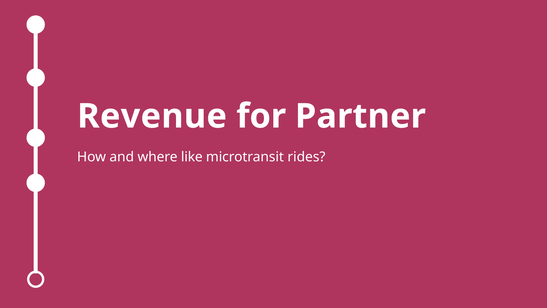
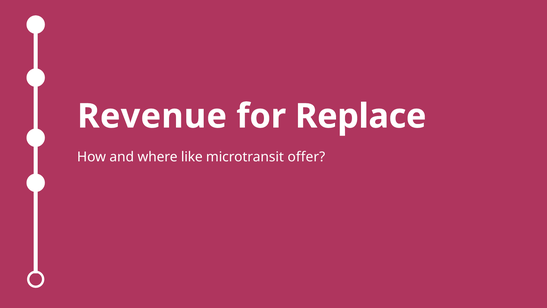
Partner: Partner -> Replace (361, 116)
rides: rides -> offer (306, 157)
